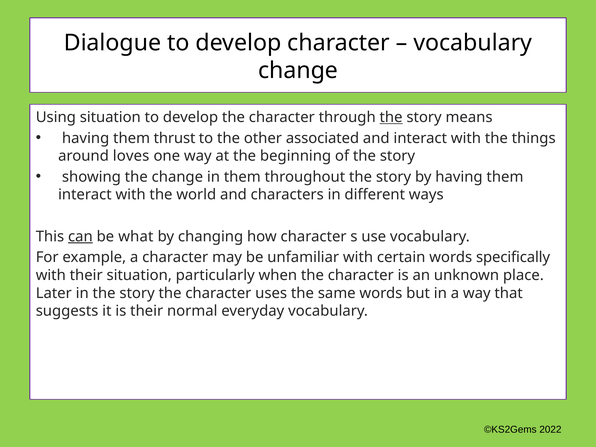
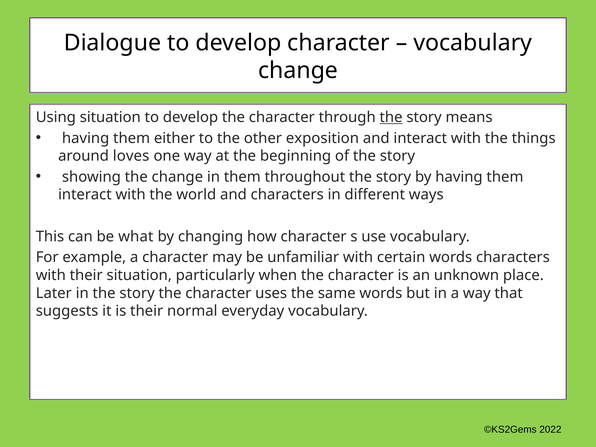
thrust: thrust -> either (174, 138)
associated: associated -> exposition (322, 138)
can underline: present -> none (80, 236)
words specifically: specifically -> characters (513, 257)
